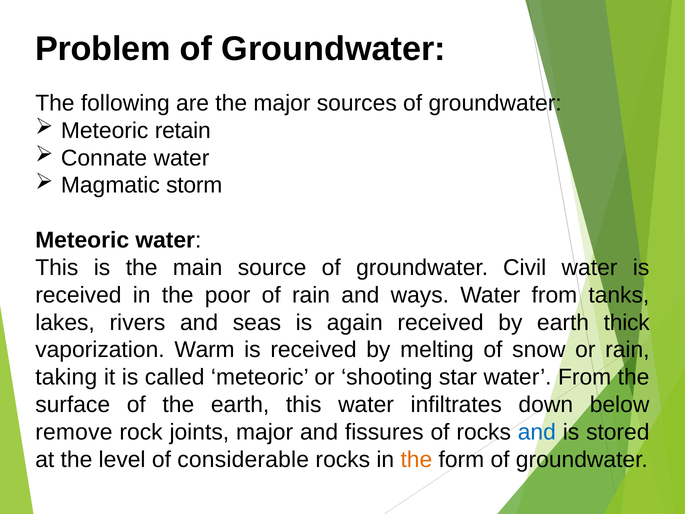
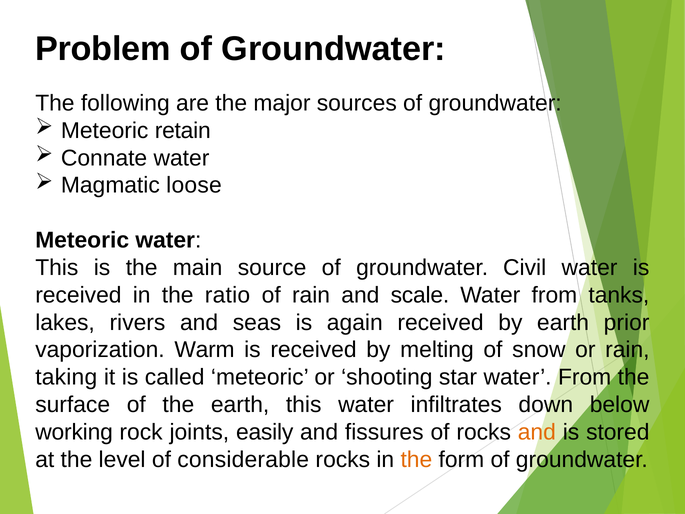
storm: storm -> loose (194, 185)
poor: poor -> ratio (228, 295)
ways: ways -> scale (420, 295)
thick: thick -> prior (627, 322)
remove: remove -> working (74, 432)
joints major: major -> easily (265, 432)
and colour: blue -> orange (537, 432)
